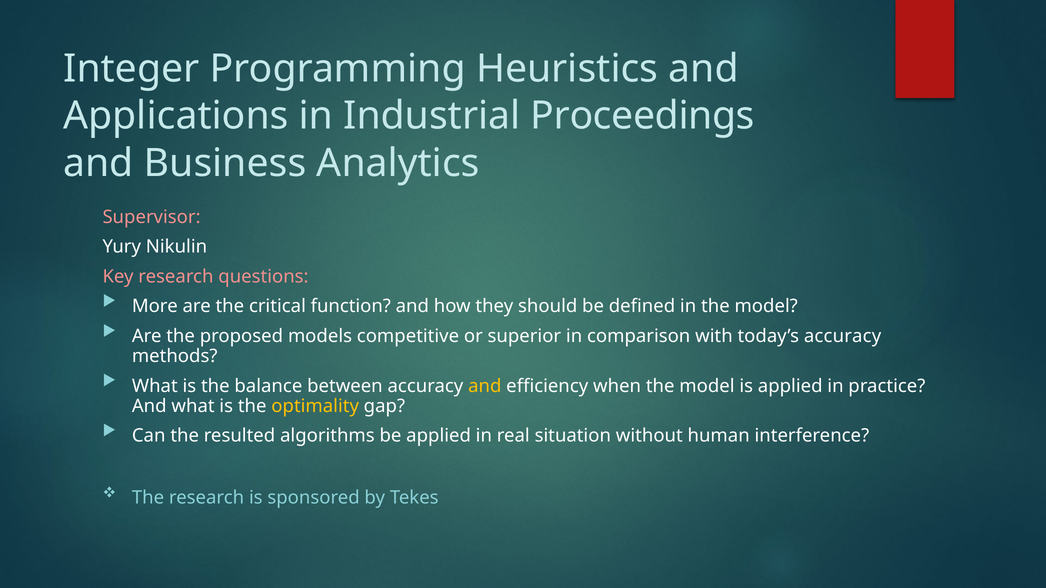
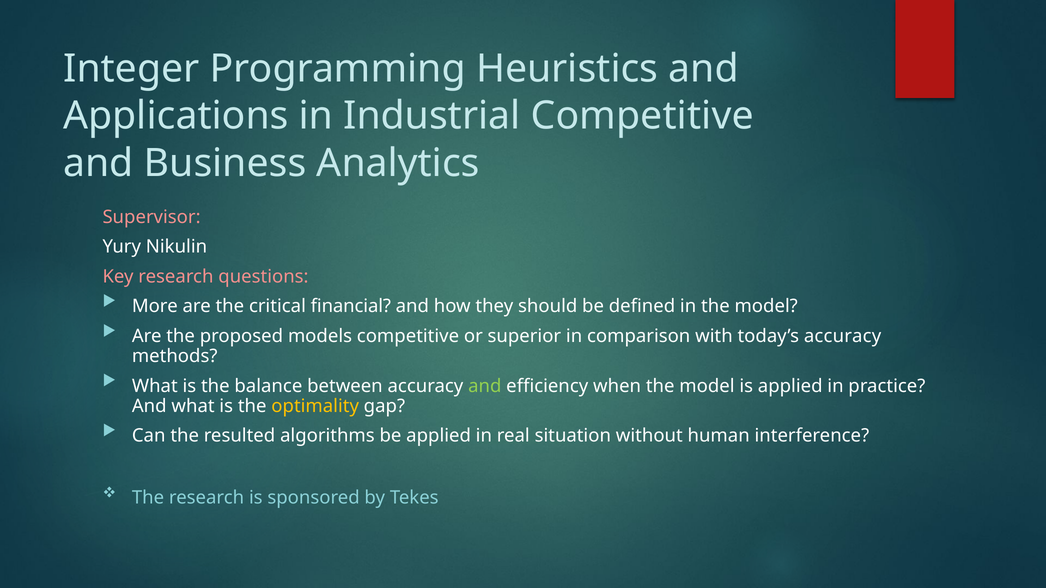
Industrial Proceedings: Proceedings -> Competitive (642, 116)
function: function -> financial (351, 307)
and colour: yellow -> light green (485, 386)
